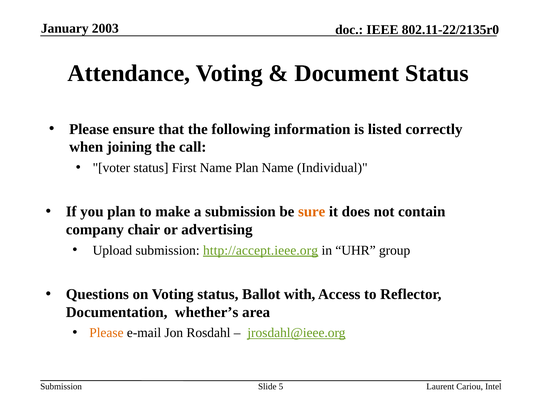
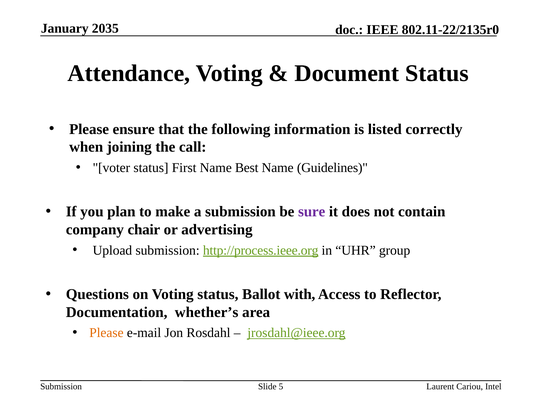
2003: 2003 -> 2035 (105, 28)
Name Plan: Plan -> Best (247, 168)
Individual: Individual -> Guidelines (332, 168)
sure colour: orange -> purple (312, 212)
http://accept.ieee.org: http://accept.ieee.org -> http://process.ieee.org (261, 250)
